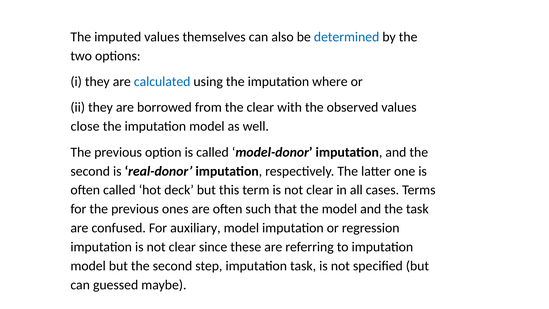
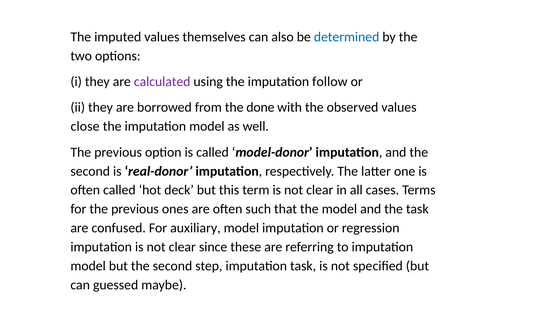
calculated colour: blue -> purple (162, 82)
where: where -> follow (330, 82)
the clear: clear -> done (260, 107)
